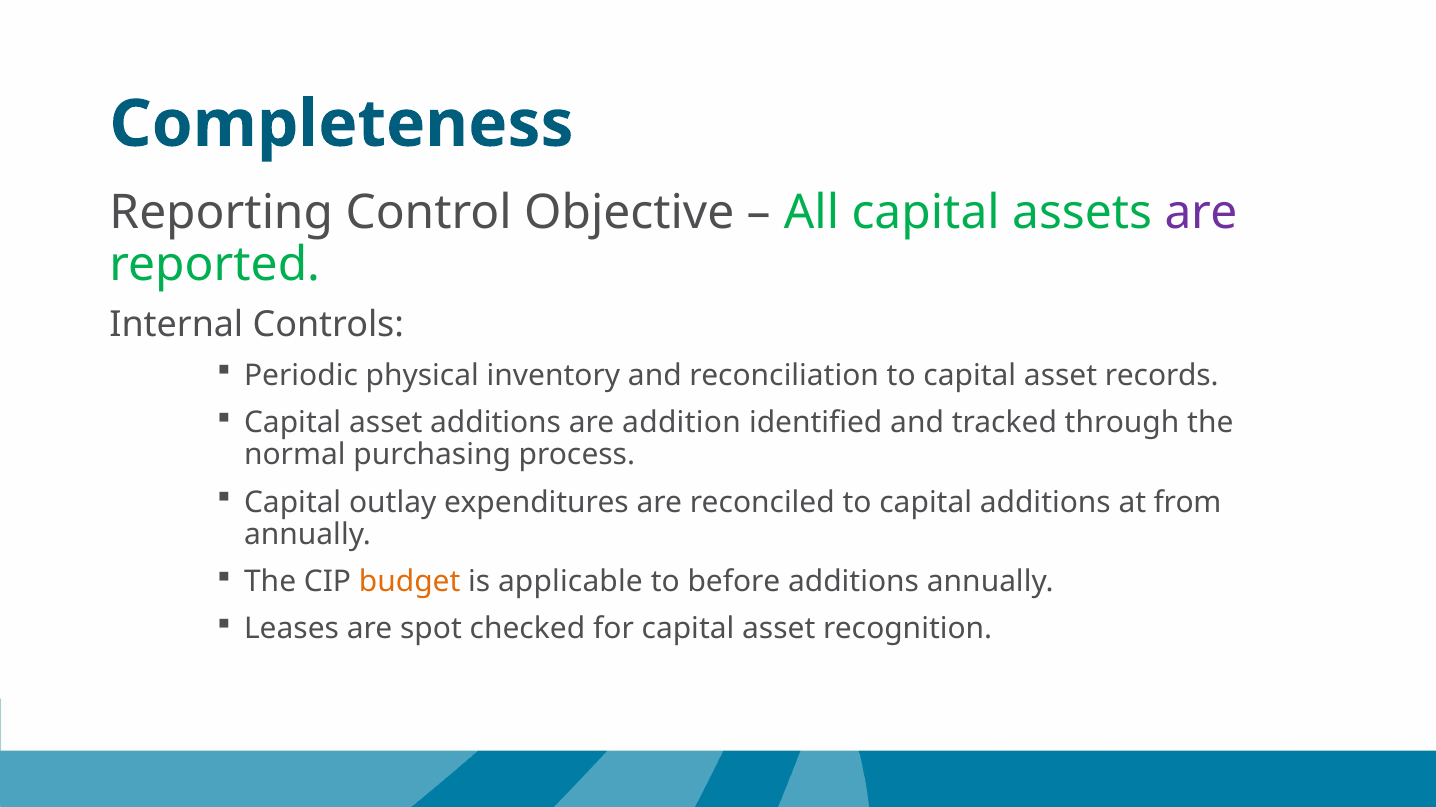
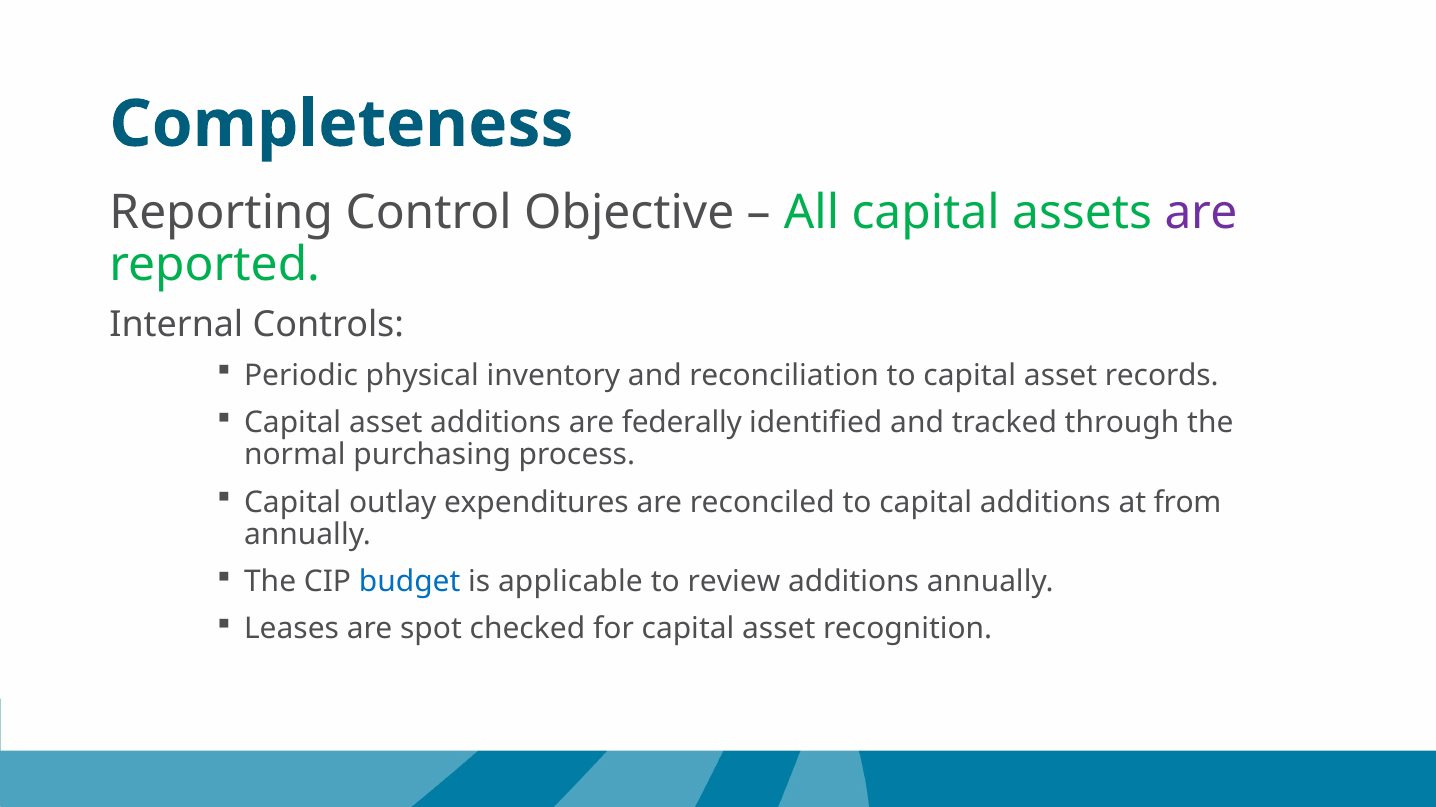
addition: addition -> federally (682, 423)
budget colour: orange -> blue (410, 582)
before: before -> review (734, 582)
